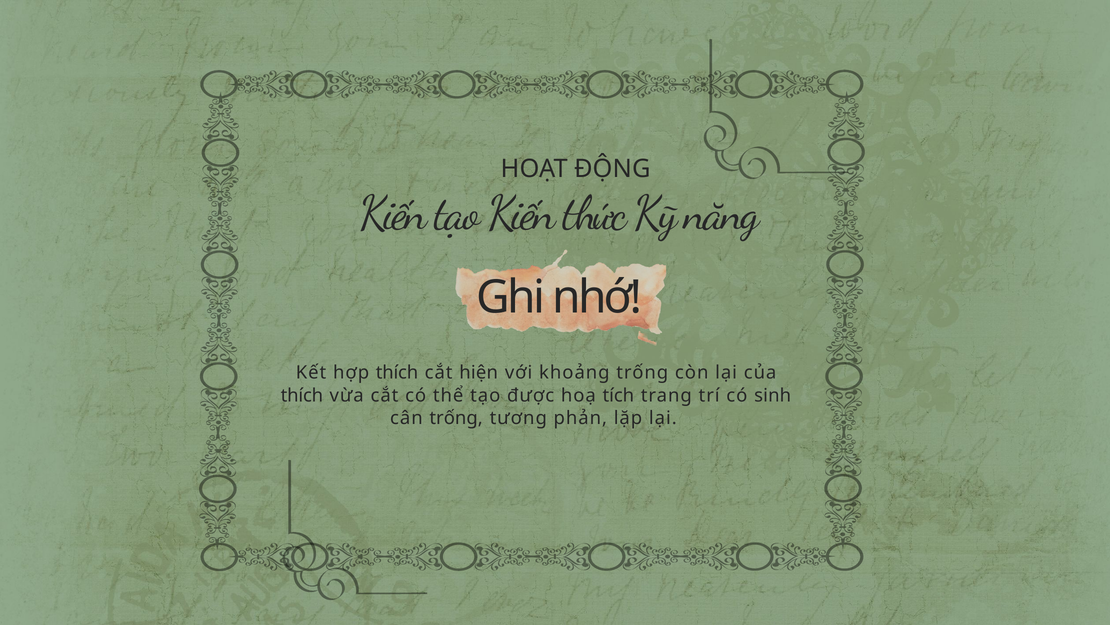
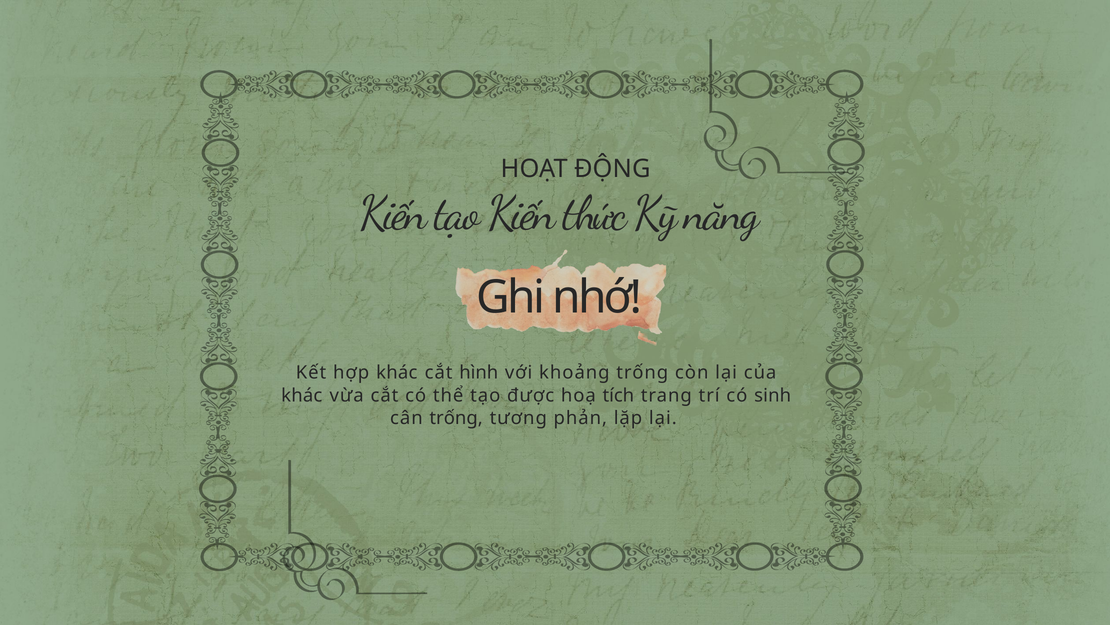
hợp thích: thích -> khác (397, 372)
hiện: hiện -> hình (479, 372)
thích: thích -> khác (302, 395)
